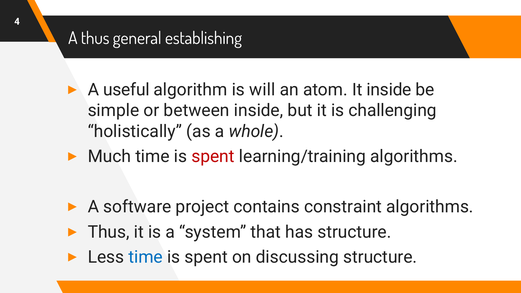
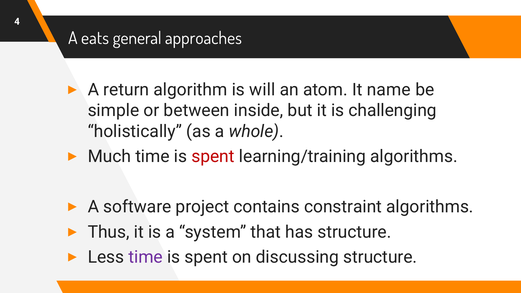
A thus: thus -> eats (95, 38)
establishing: establishing -> approaches (203, 38)
useful: useful -> return (126, 90)
It inside: inside -> name (389, 90)
time colour: blue -> purple (146, 257)
